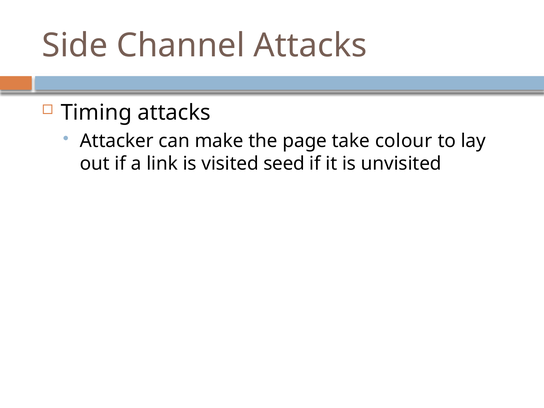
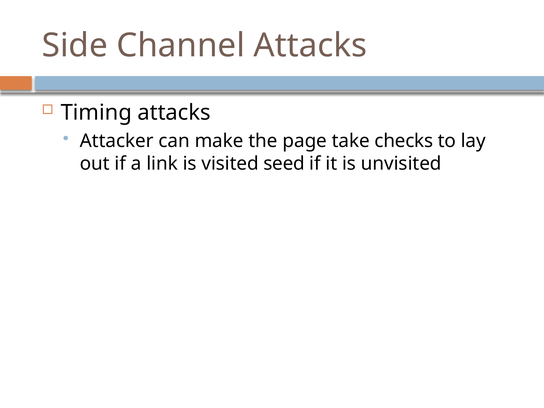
colour: colour -> checks (404, 141)
